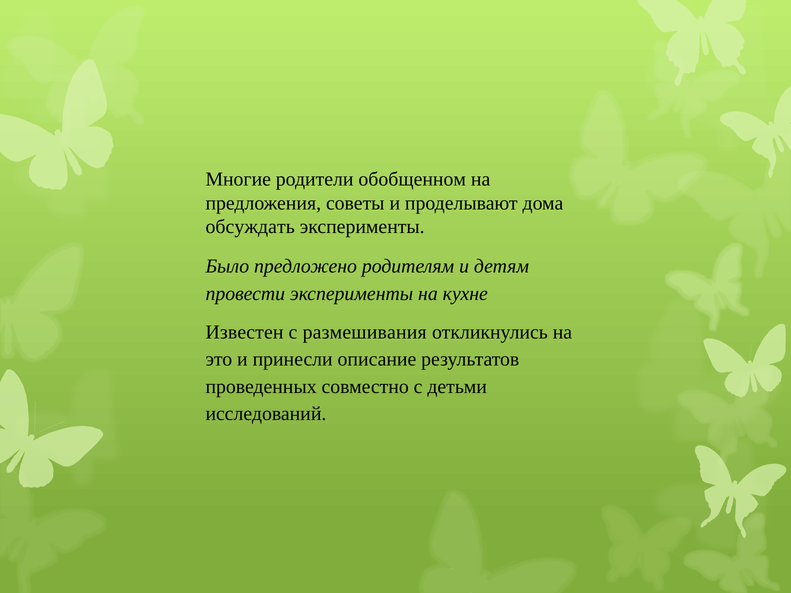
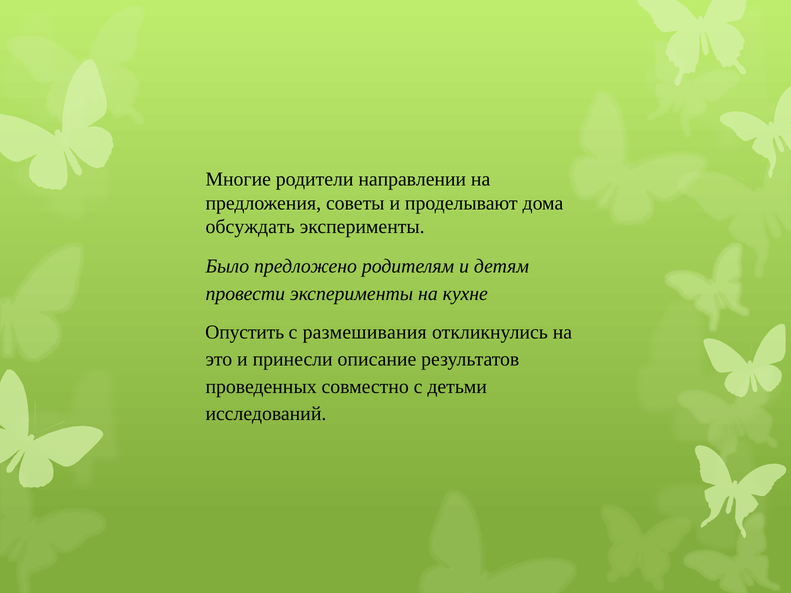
обобщенном: обобщенном -> направлении (412, 179)
Известен: Известен -> Опустить (245, 332)
